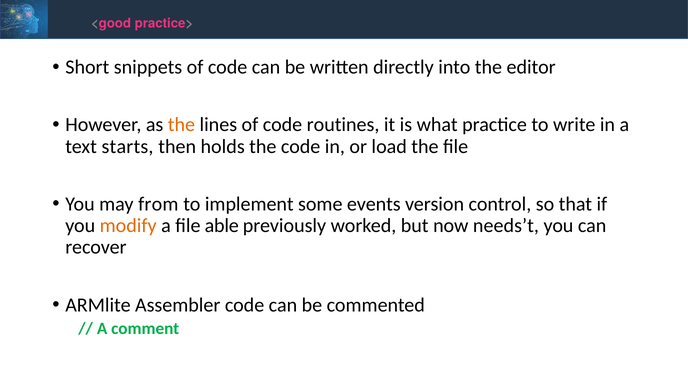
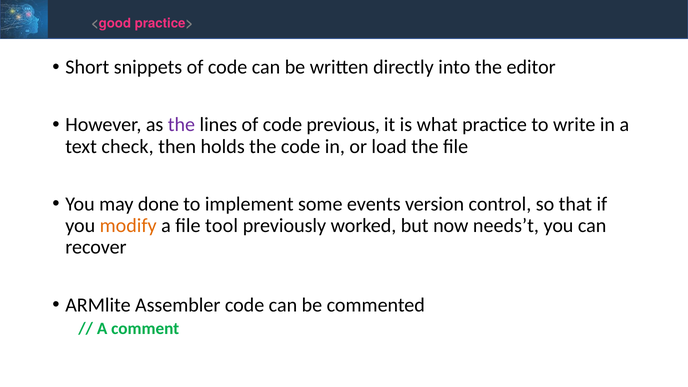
the colour: orange -> purple (181, 125)
routines: routines -> previous (343, 125)
starts: starts -> check (128, 147)
from: from -> done (158, 204)
able: able -> tool (222, 226)
